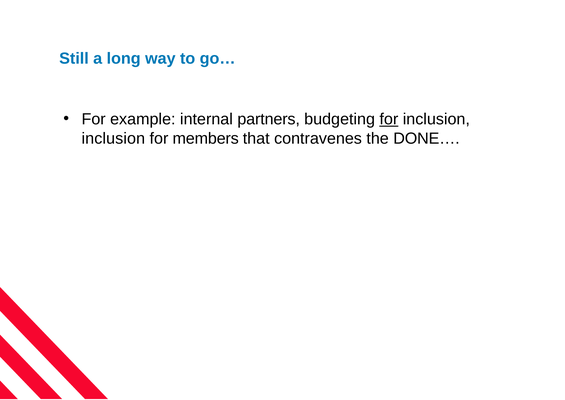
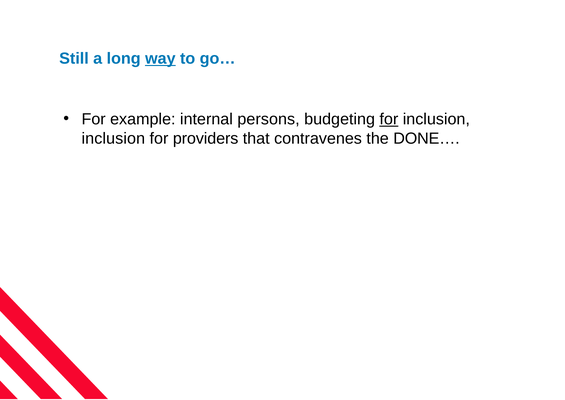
way underline: none -> present (160, 59)
partners: partners -> persons (269, 119)
members: members -> providers (206, 139)
